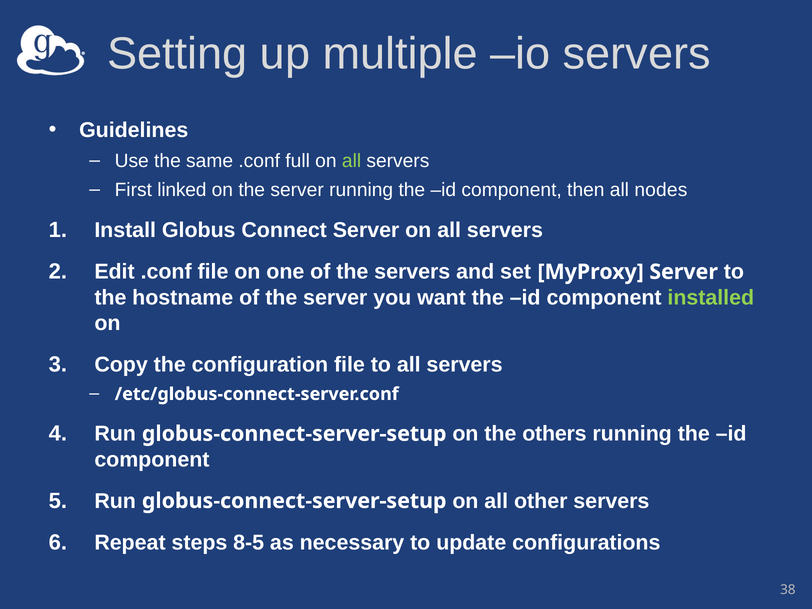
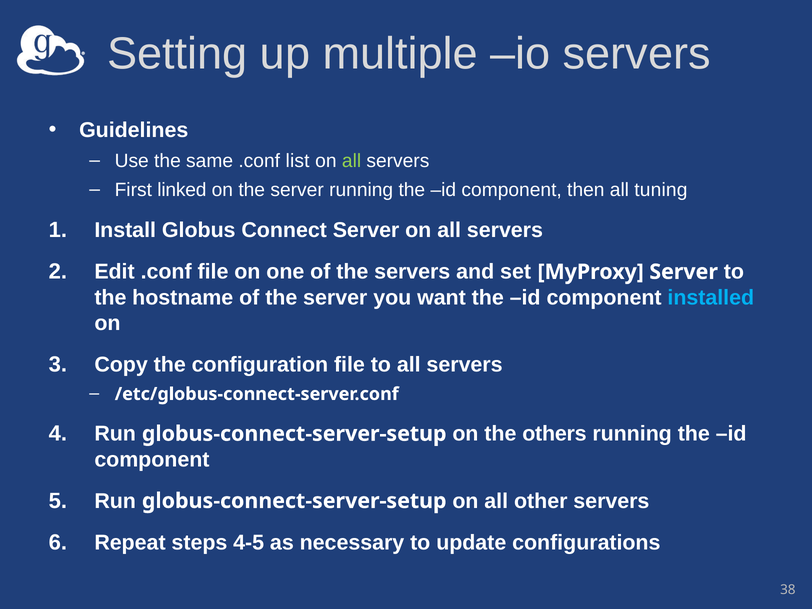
full: full -> list (298, 161)
nodes: nodes -> tuning (661, 190)
installed colour: light green -> light blue (711, 298)
8-5: 8-5 -> 4-5 (249, 542)
